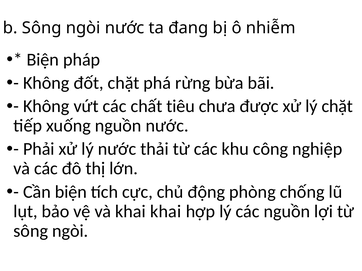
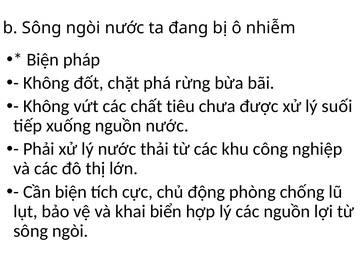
lý chặt: chặt -> suối (337, 106)
khai khai: khai -> biển (166, 212)
